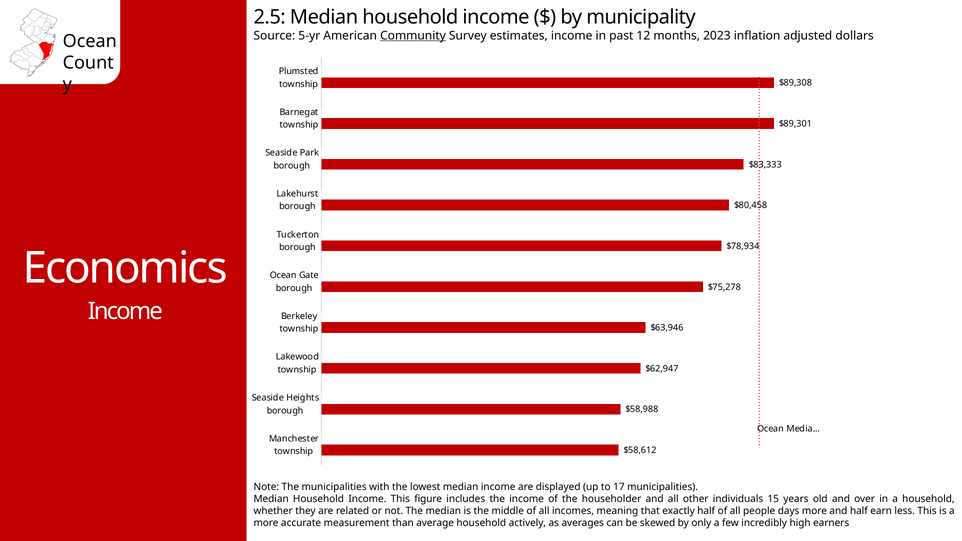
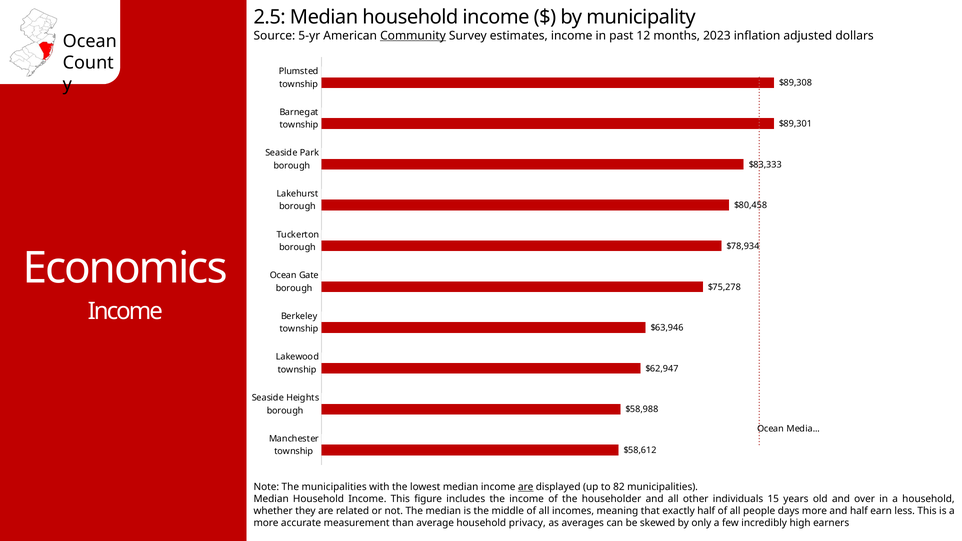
are underline: none -> present (526, 487)
17: 17 -> 82 (619, 487)
actively: actively -> privacy (527, 523)
